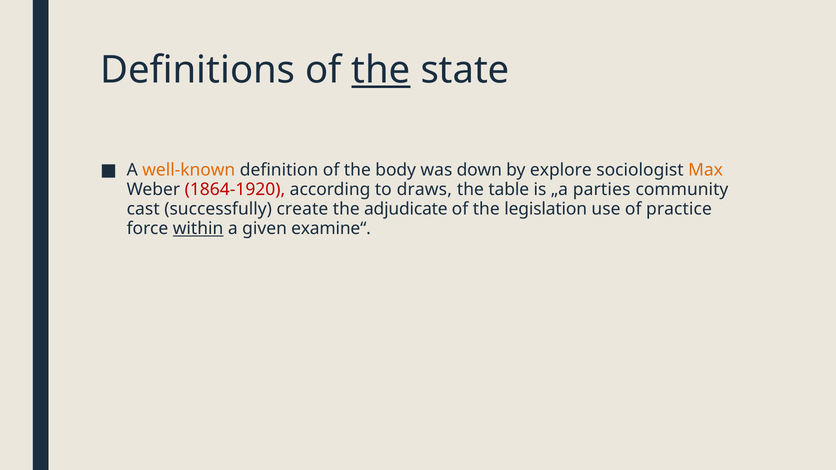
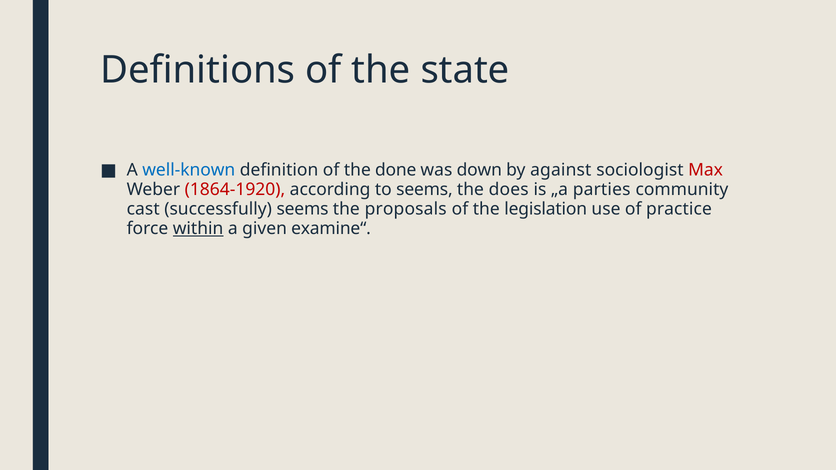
the underline: present -> none (381, 70)
well-known colour: orange -> blue (189, 170)
body: body -> done (396, 170)
explore: explore -> against (561, 170)
Max colour: orange -> red (706, 170)
to draws: draws -> seems (424, 190)
table: table -> does (509, 190)
successfully create: create -> seems (302, 209)
adjudicate: adjudicate -> proposals (406, 209)
